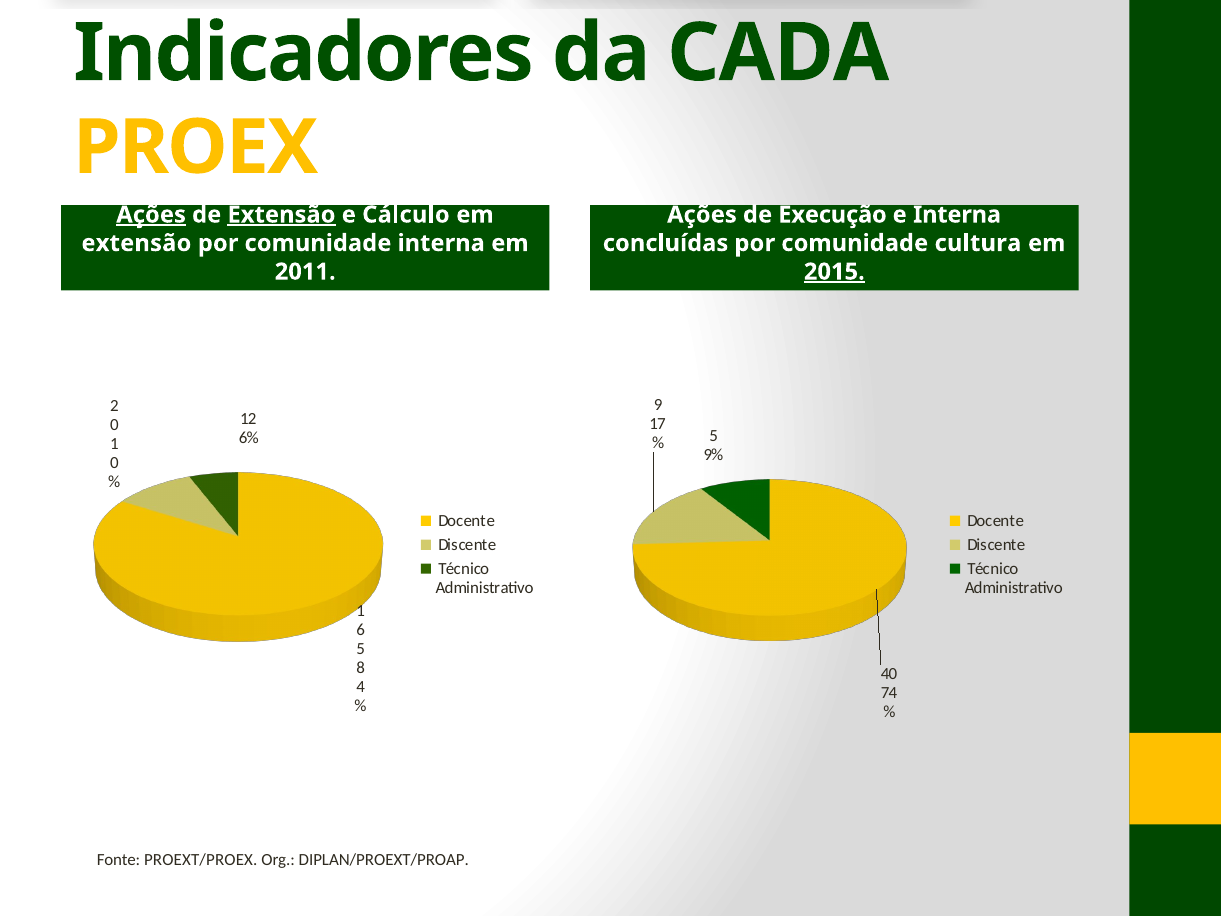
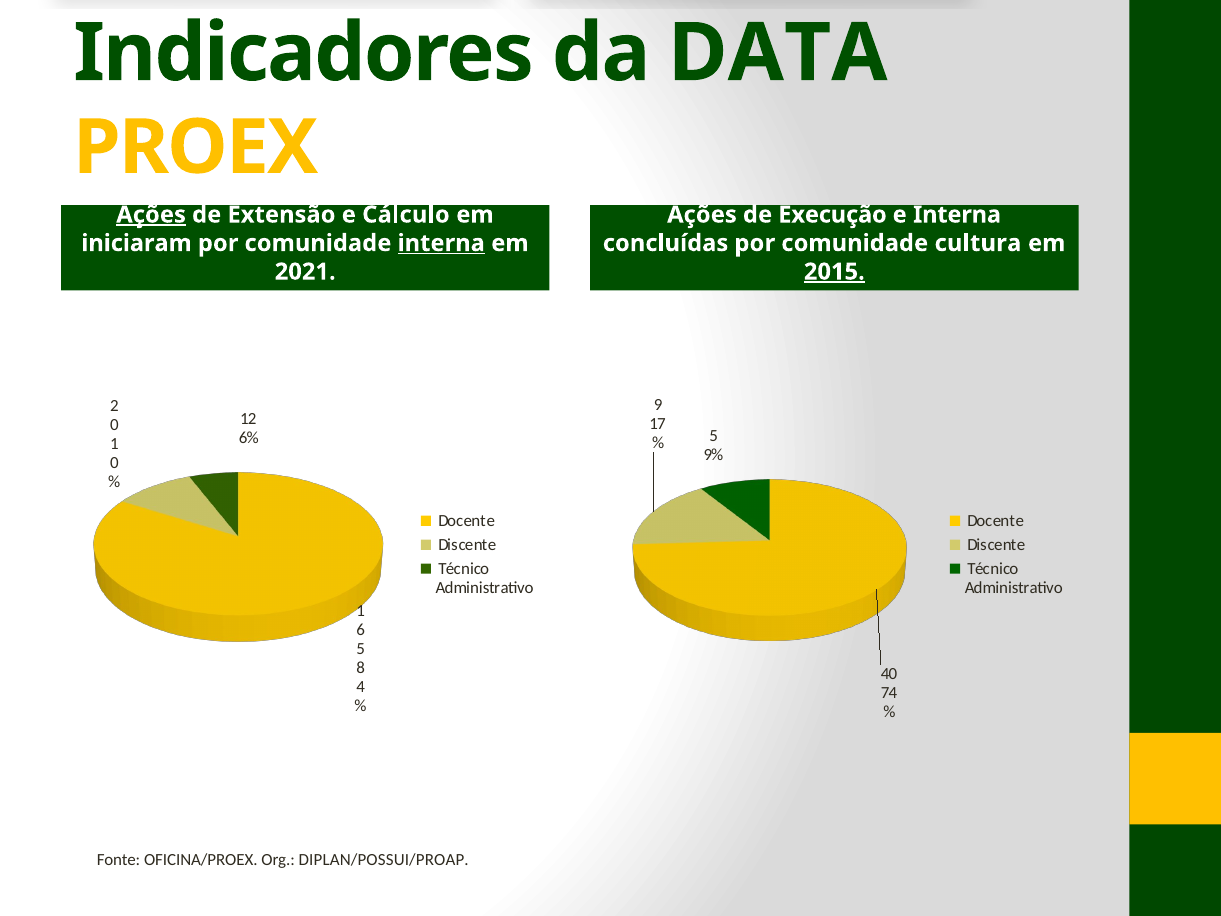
CADA: CADA -> DATA (778, 53)
Extensão underline: present -> none (282, 215)
extensão: extensão -> iniciaram (137, 243)
interna underline: none -> present (441, 243)
2011: 2011 -> 2021 (305, 272)
PROEXT/PROEX: PROEXT/PROEX -> OFICINA/PROEX (201, 860)
DIPLAN/PROEXT/PROAP: DIPLAN/PROEXT/PROAP -> DIPLAN/POSSUI/PROAP (384, 860)
